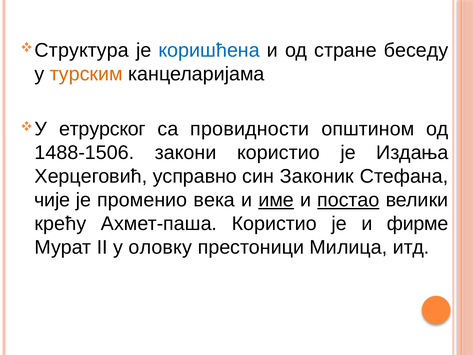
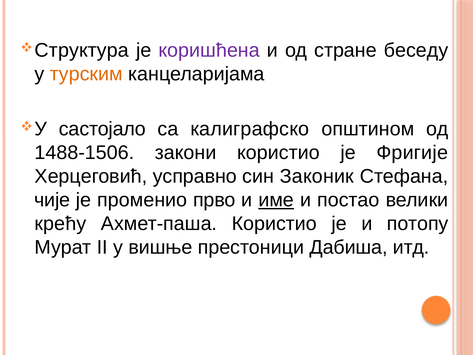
коришћена colour: blue -> purple (209, 50)
етрурског: етрурског -> састојало (102, 129)
провидности: провидности -> калиграфско (250, 129)
Издања: Издања -> Фригије (412, 153)
века: века -> прво (214, 200)
постао underline: present -> none (348, 200)
фирме: фирме -> потопу (418, 224)
оловку: оловку -> вишње (160, 247)
Милица: Милица -> Дабиша (349, 247)
